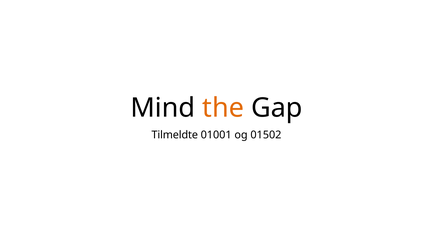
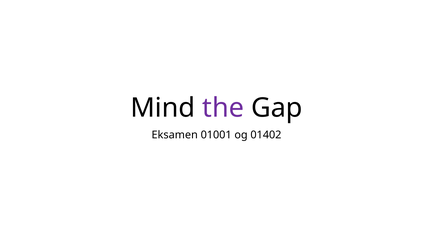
the colour: orange -> purple (223, 108)
Tilmeldte: Tilmeldte -> Eksamen (175, 135)
01502: 01502 -> 01402 (266, 135)
